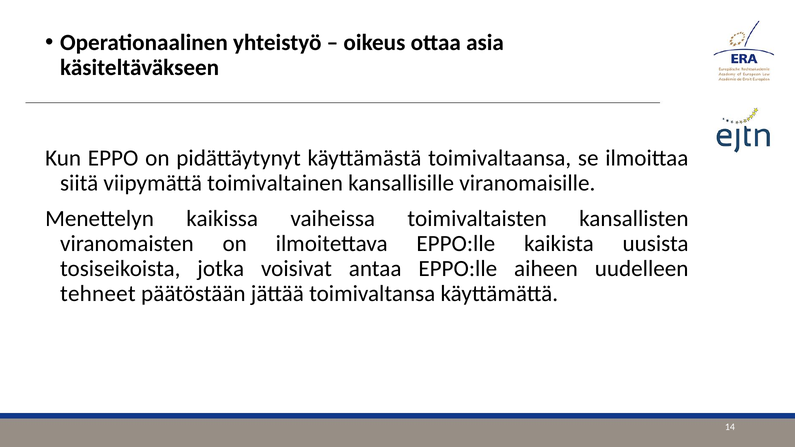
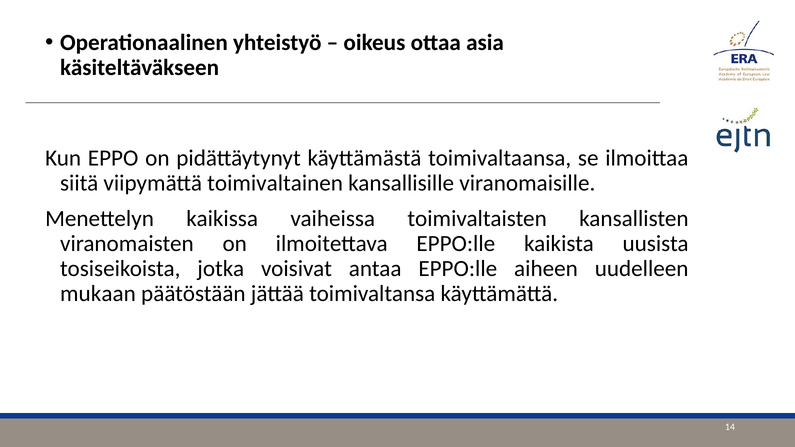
tehneet: tehneet -> mukaan (98, 294)
